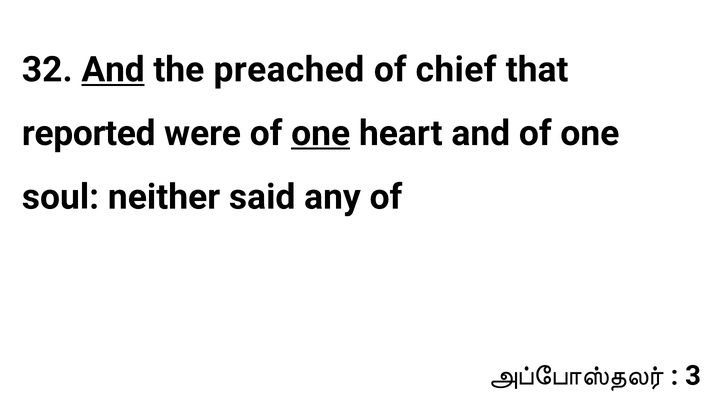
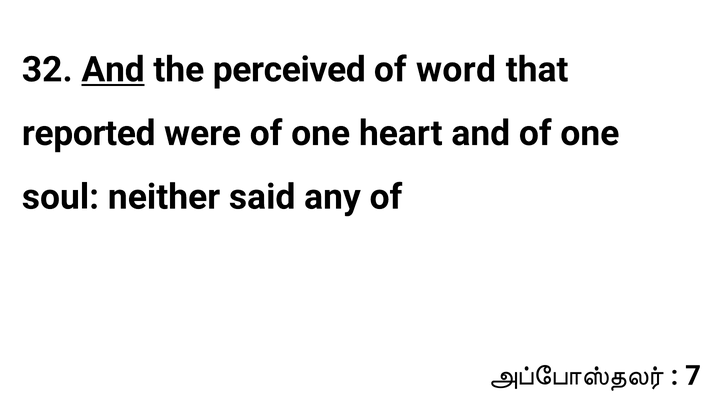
preached: preached -> perceived (289, 70)
chief: chief -> word (456, 70)
one underline: present -> none (321, 133)
3: 3 -> 7 (693, 376)
